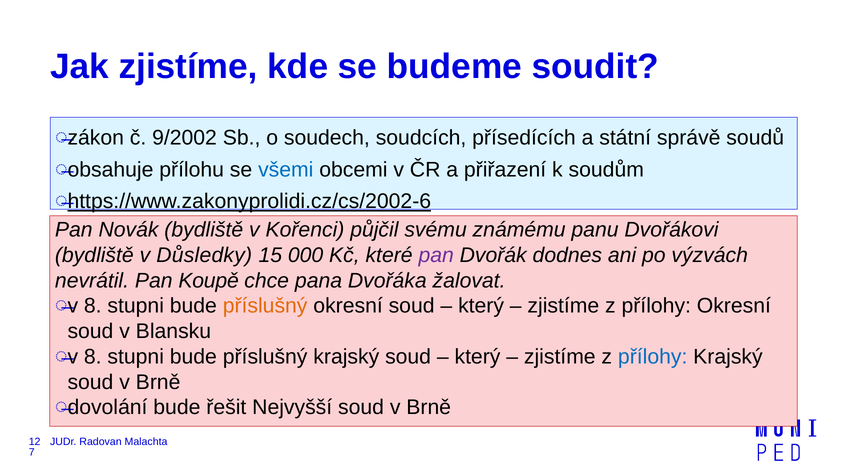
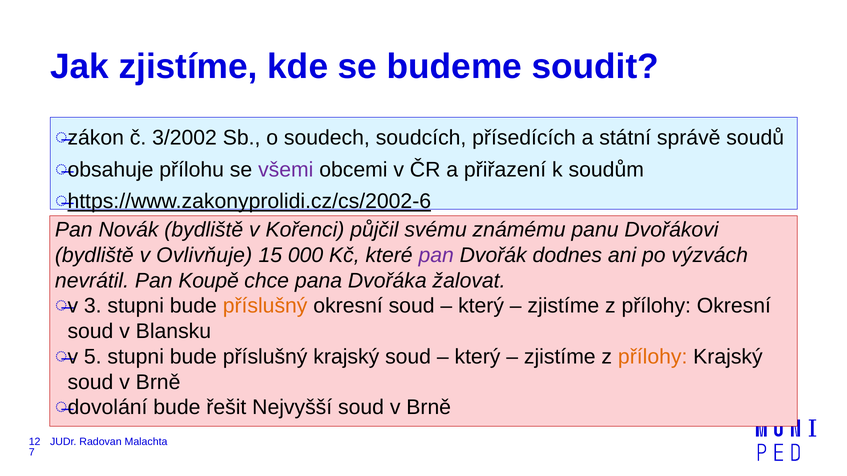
9/2002: 9/2002 -> 3/2002 (185, 138)
všemi colour: blue -> purple (286, 170)
Důsledky: Důsledky -> Ovlivňuje (204, 255)
8: 8 -> 3 (93, 306)
8: 8 -> 5 (93, 357)
přílohy colour: blue -> orange (653, 357)
